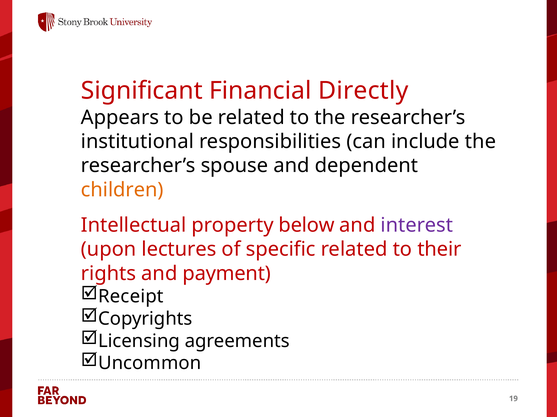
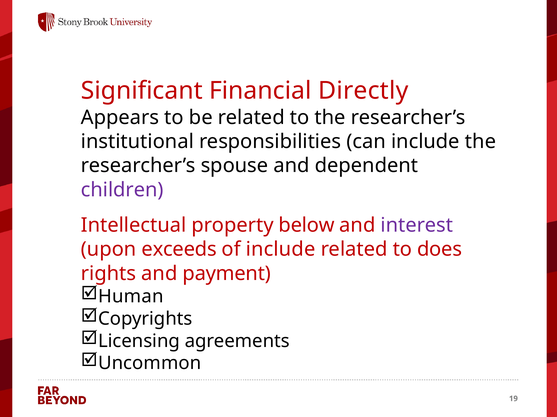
children colour: orange -> purple (122, 190)
lectures: lectures -> exceeds (179, 250)
of specific: specific -> include (281, 250)
their: their -> does (440, 250)
Receipt: Receipt -> Human (131, 297)
